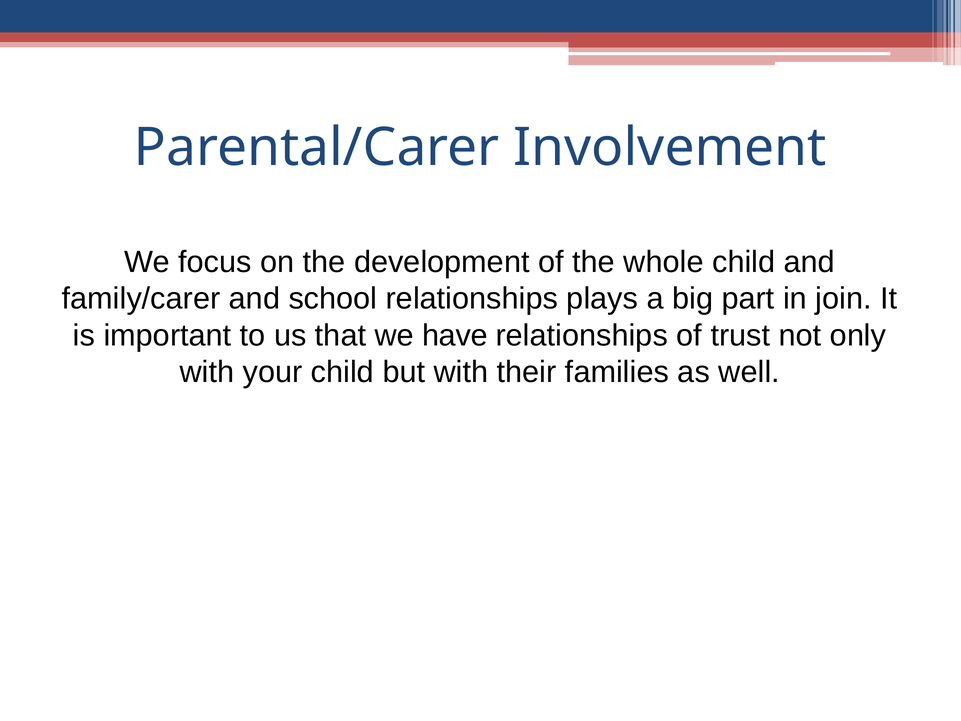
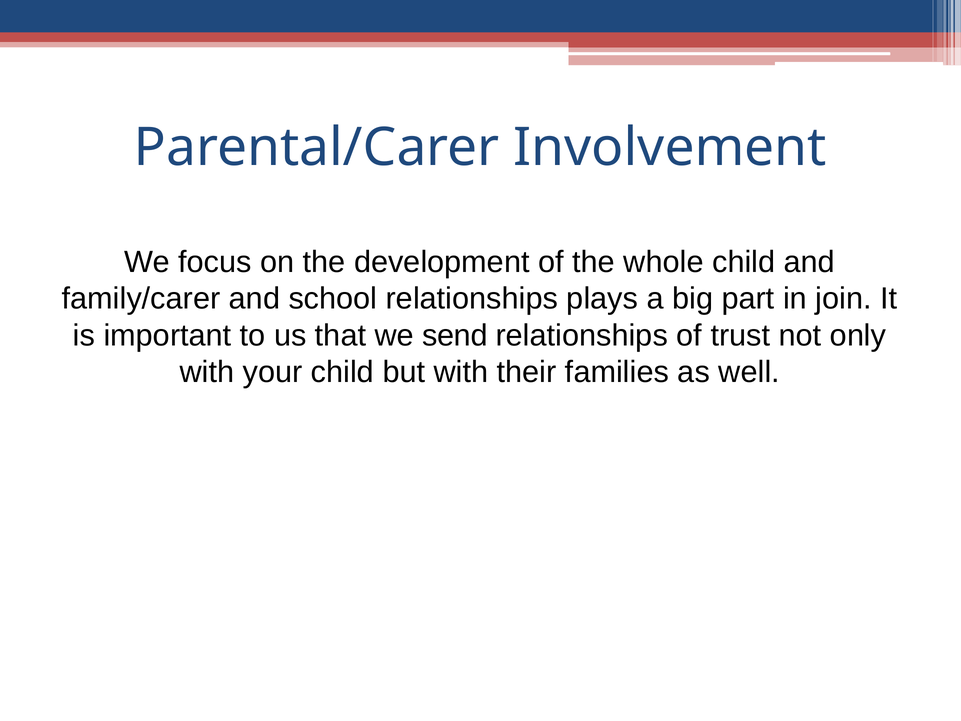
have: have -> send (455, 335)
